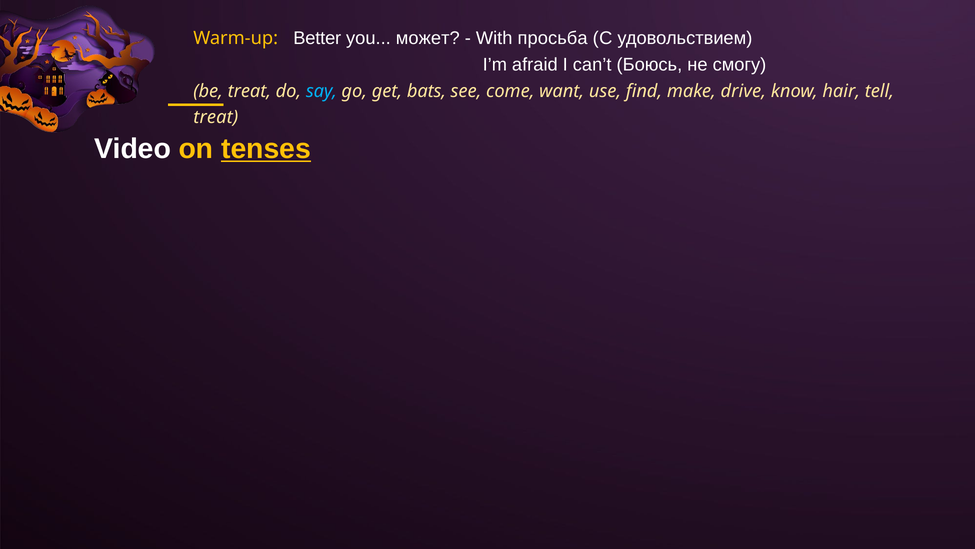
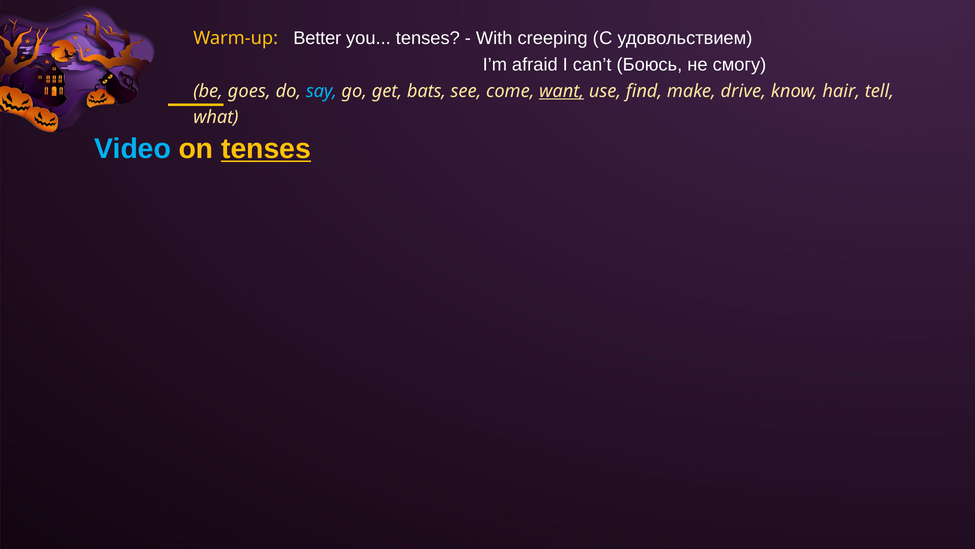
you может: может -> tenses (428, 38)
просьба: просьба -> creeping (553, 38)
be treat: treat -> goes (249, 91)
want underline: none -> present (562, 91)
treat: treat -> what (216, 117)
Video colour: white -> light blue (132, 149)
